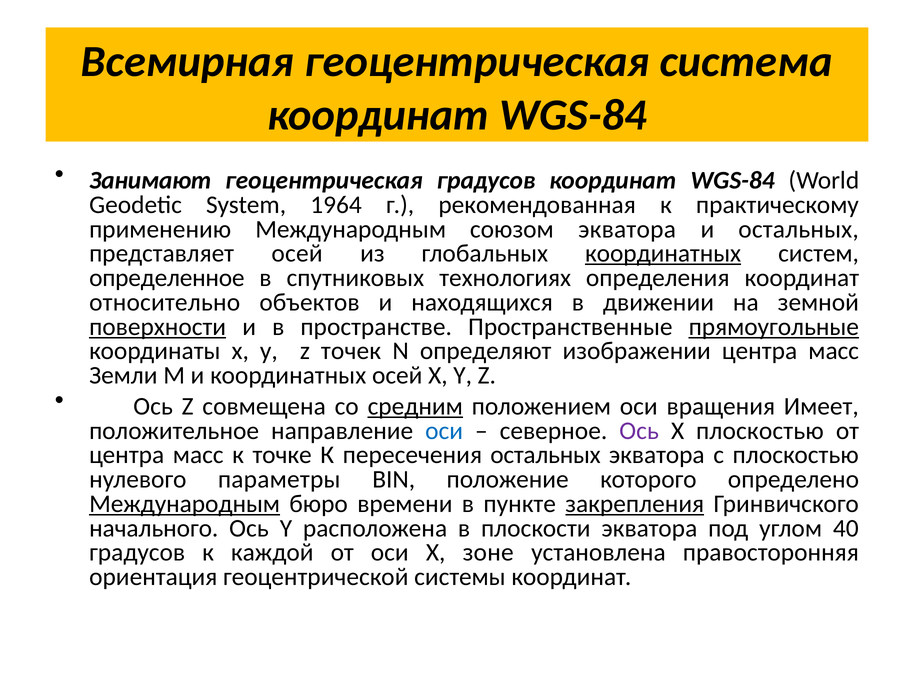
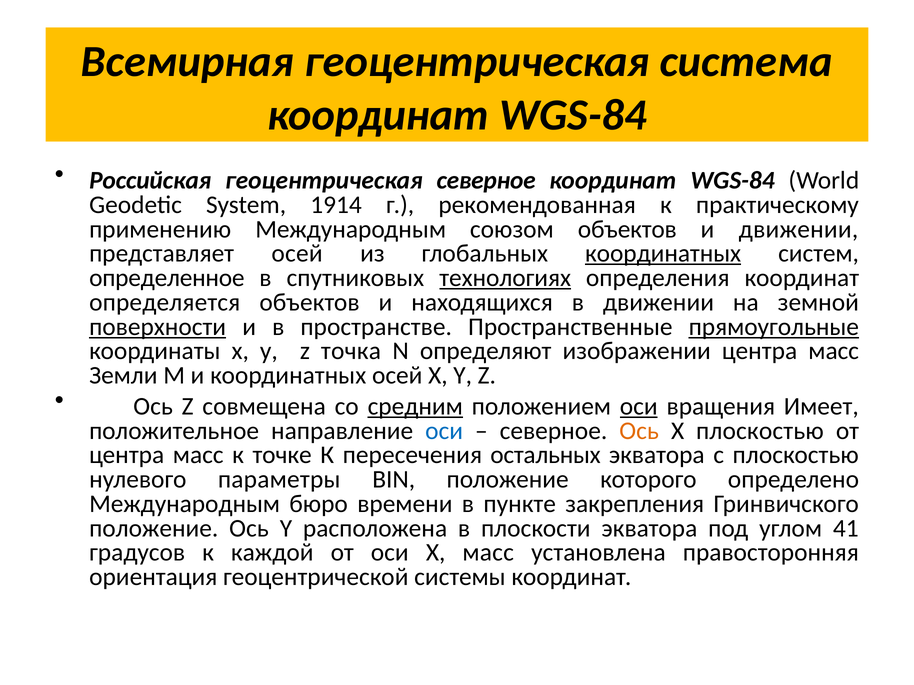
Занимают: Занимают -> Российская (150, 181)
геоцентрическая градусов: градусов -> северное (486, 181)
1964: 1964 -> 1914 (336, 205)
союзом экватора: экватора -> объектов (627, 229)
и остальных: остальных -> движении (799, 229)
технологиях underline: none -> present (505, 278)
относительно: относительно -> определяется (165, 303)
точек: точек -> точка (351, 351)
оси underline: none -> present (639, 407)
Ось colour: purple -> orange (639, 431)
Международным underline: present -> none (185, 504)
закрепления underline: present -> none (635, 504)
начального: начального -> положение (154, 529)
40: 40 -> 41 (846, 529)
X зоне: зоне -> масс (488, 553)
